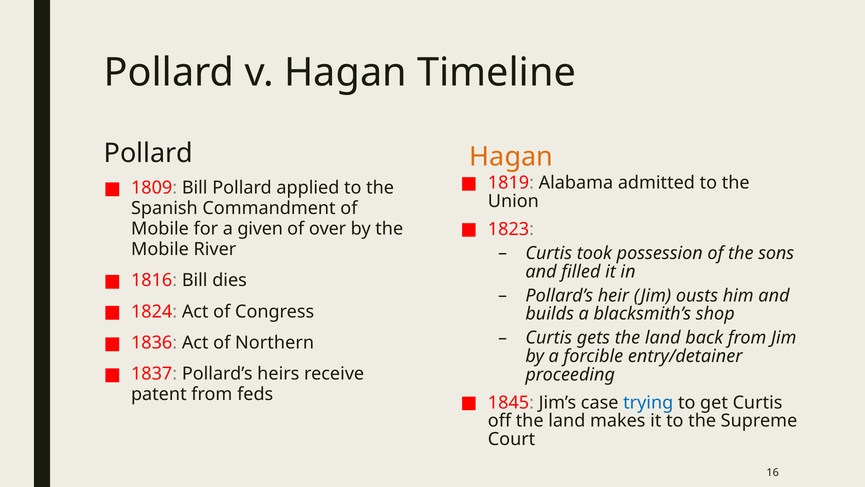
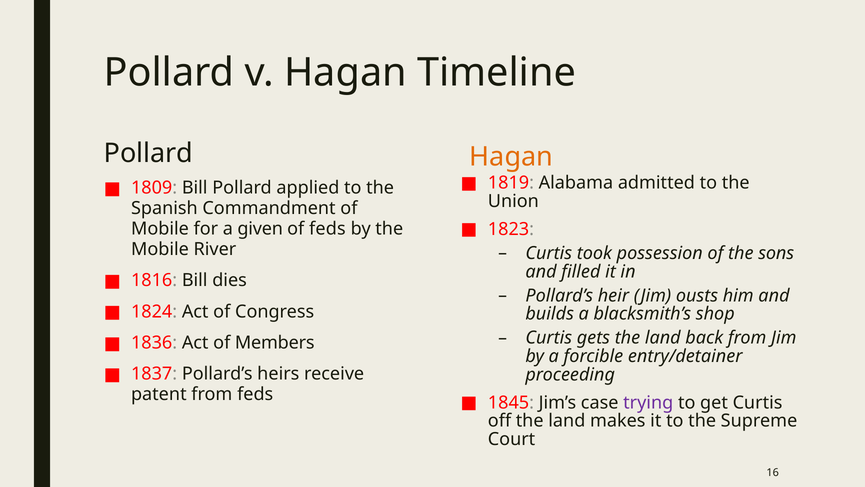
of over: over -> feds (327, 229)
Northern: Northern -> Members (275, 342)
trying colour: blue -> purple (648, 402)
